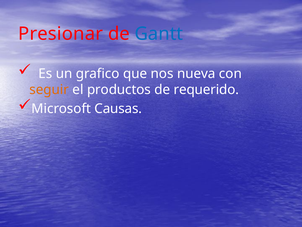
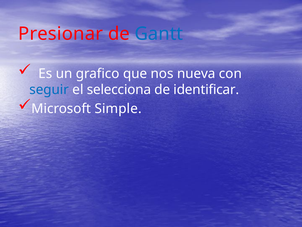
seguir colour: orange -> blue (49, 90)
productos: productos -> selecciona (119, 90)
requerido: requerido -> identificar (206, 90)
Causas: Causas -> Simple (118, 108)
